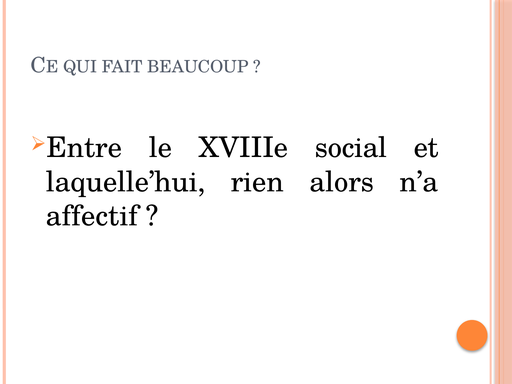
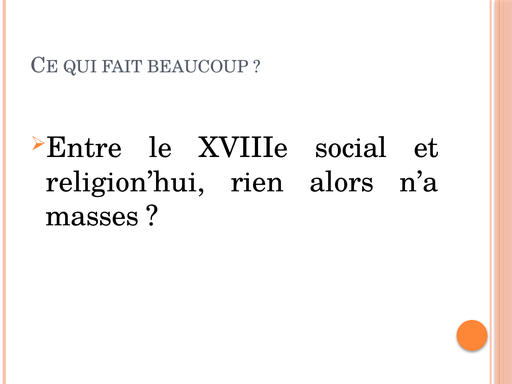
laquelle’hui: laquelle’hui -> religion’hui (126, 182)
affectif: affectif -> masses (92, 216)
